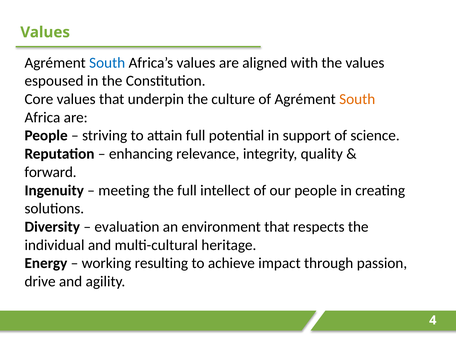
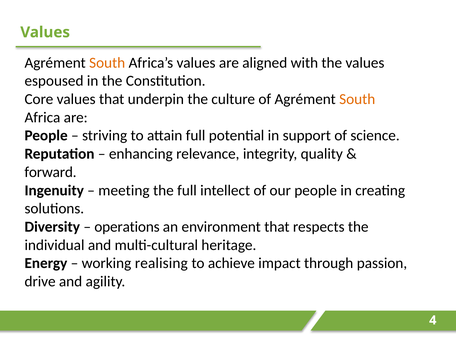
South colour: blue -> orange (107, 63)
evaluation: evaluation -> operations (127, 227)
resulting: resulting -> realising (161, 263)
